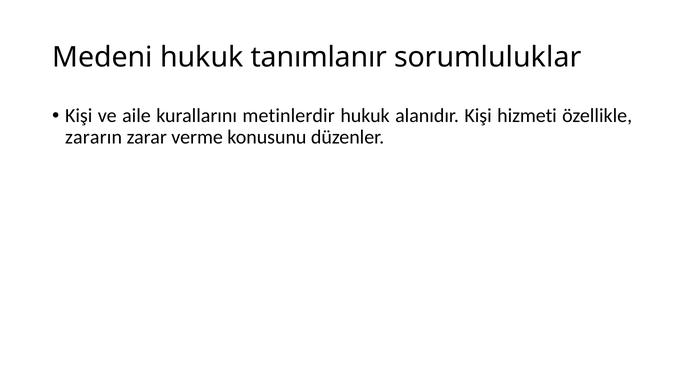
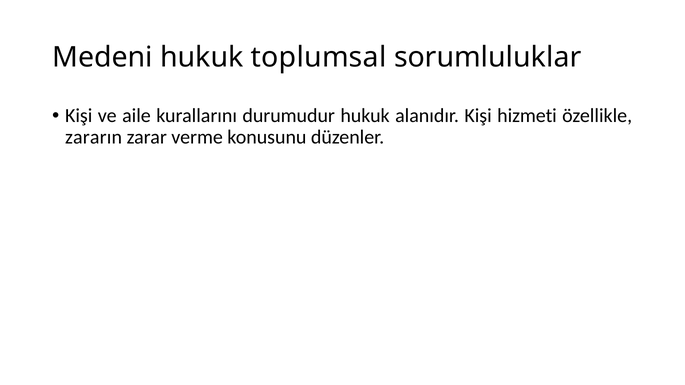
tanımlanır: tanımlanır -> toplumsal (319, 58)
metinlerdir: metinlerdir -> durumudur (289, 116)
